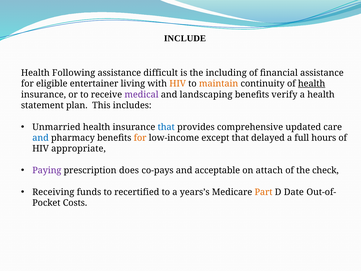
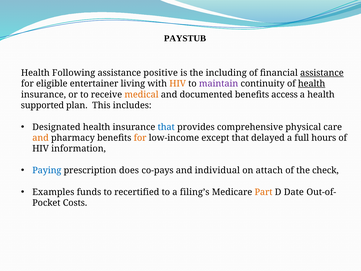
INCLUDE: INCLUDE -> PAYSTUB (185, 38)
difficult: difficult -> positive (161, 73)
assistance underline: none -> present (322, 73)
maintain colour: orange -> purple (219, 84)
medical colour: purple -> orange (142, 94)
landscaping: landscaping -> documented (206, 94)
verify: verify -> access (285, 94)
statement: statement -> supported (42, 105)
Unmarried: Unmarried -> Designated (56, 127)
updated: updated -> physical (303, 127)
and colour: blue -> orange (41, 138)
appropriate: appropriate -> information (79, 149)
Paying colour: purple -> blue (47, 170)
acceptable: acceptable -> individual (217, 170)
Receiving: Receiving -> Examples (53, 192)
years’s: years’s -> filing’s (195, 192)
